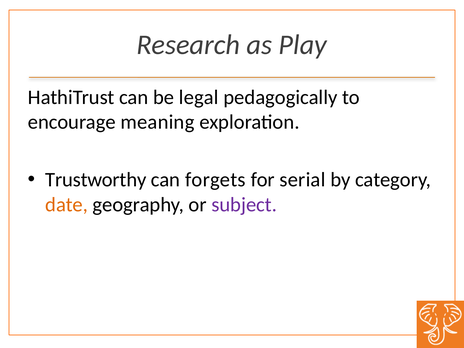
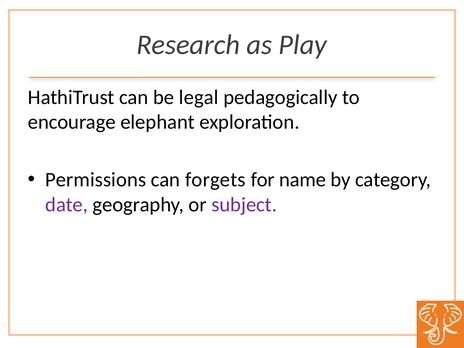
meaning: meaning -> elephant (158, 122)
Trustworthy: Trustworthy -> Permissions (96, 180)
serial: serial -> name (303, 180)
date colour: orange -> purple (67, 205)
